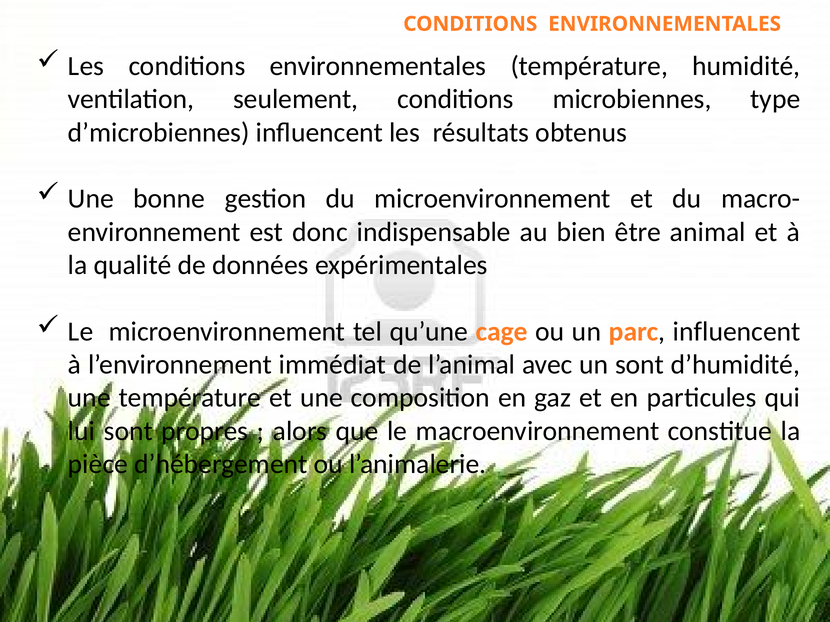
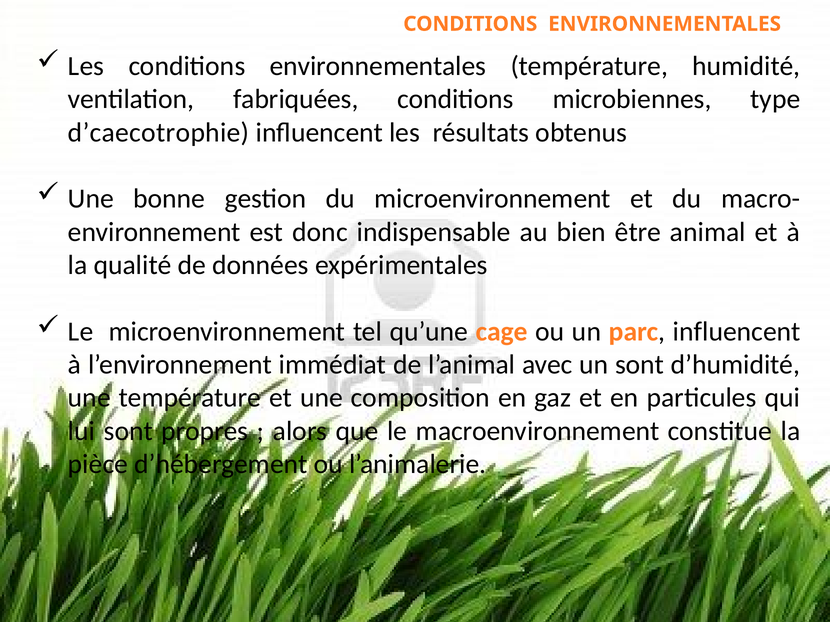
seulement: seulement -> fabriquées (296, 99)
d’microbiennes: d’microbiennes -> d’caecotrophie (159, 133)
